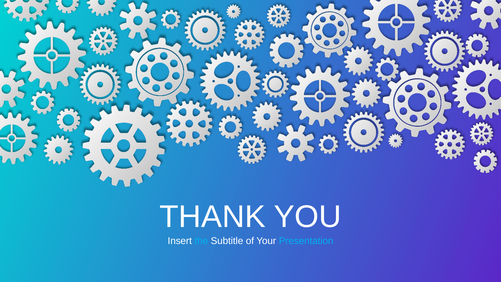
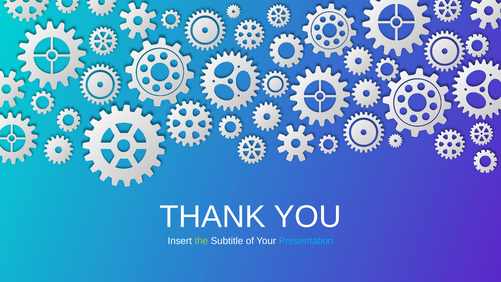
the colour: light blue -> light green (201, 241)
